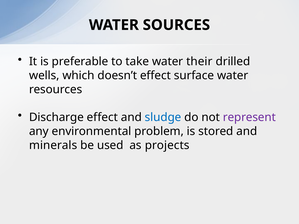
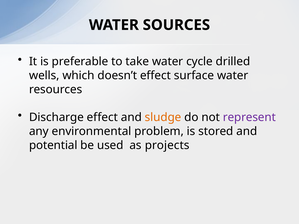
their: their -> cycle (199, 62)
sludge colour: blue -> orange (163, 117)
minerals: minerals -> potential (53, 145)
